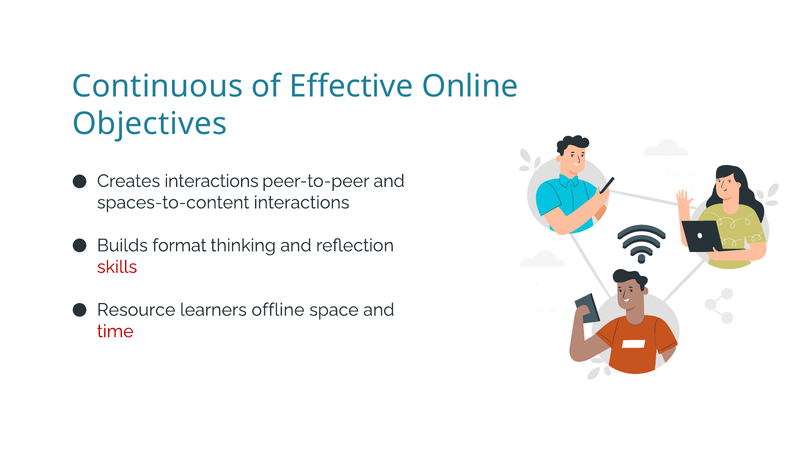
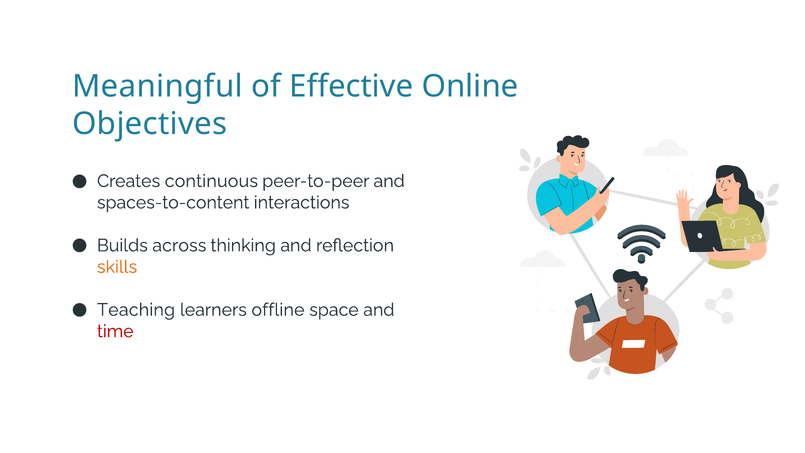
Continuous: Continuous -> Meaningful (157, 86)
Creates interactions: interactions -> continuous (211, 181)
format: format -> across (179, 245)
skills colour: red -> orange (117, 267)
Resource: Resource -> Teaching (136, 310)
